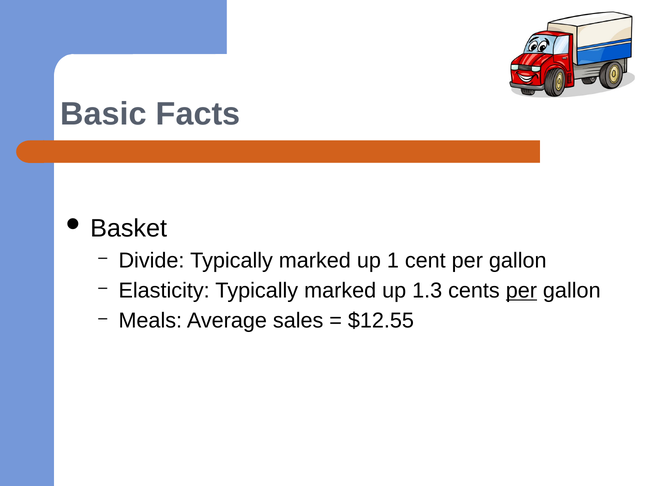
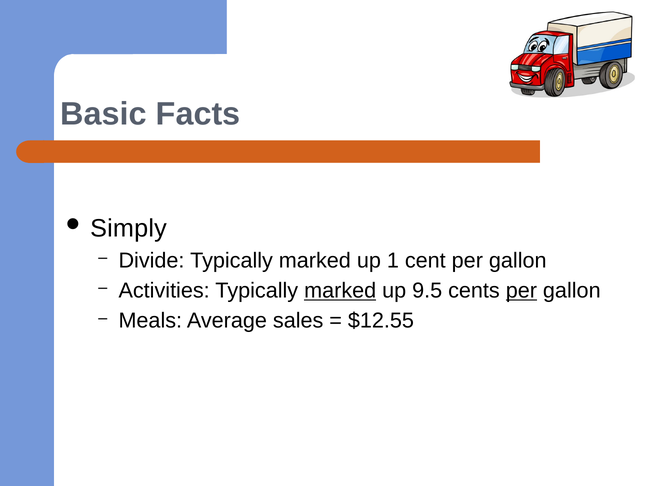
Basket: Basket -> Simply (128, 228)
Elasticity: Elasticity -> Activities (164, 291)
marked underline: none -> present (340, 291)
1.3: 1.3 -> 9.5 (427, 291)
